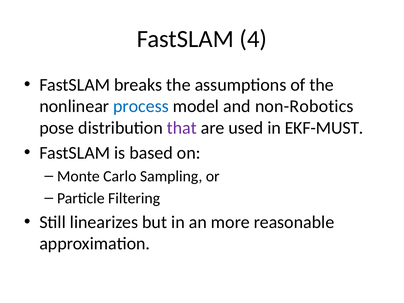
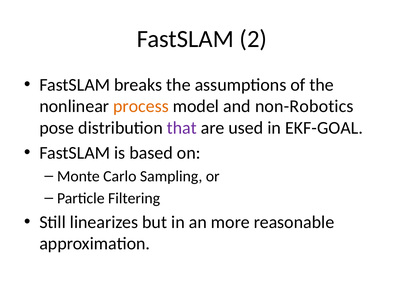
4: 4 -> 2 (253, 39)
process colour: blue -> orange (141, 106)
EKF-MUST: EKF-MUST -> EKF-GOAL (324, 128)
